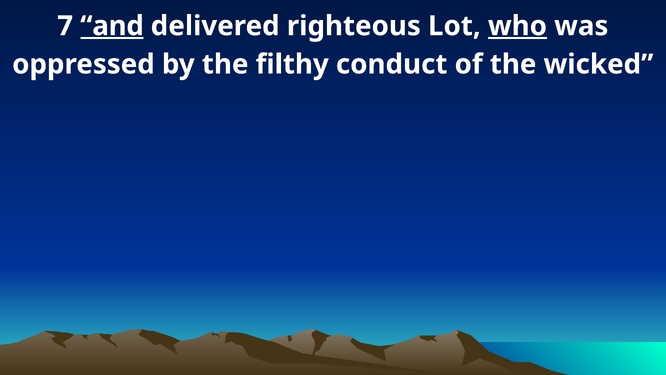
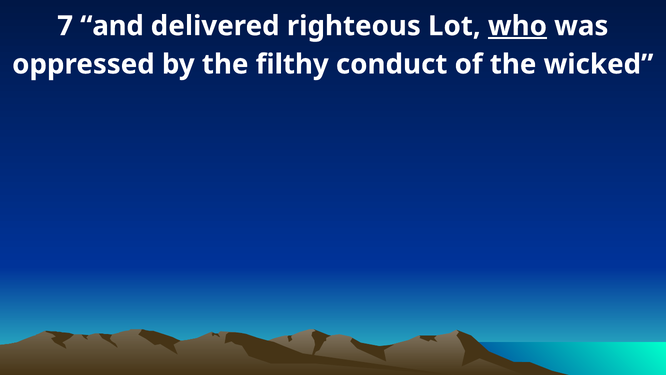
and underline: present -> none (112, 26)
